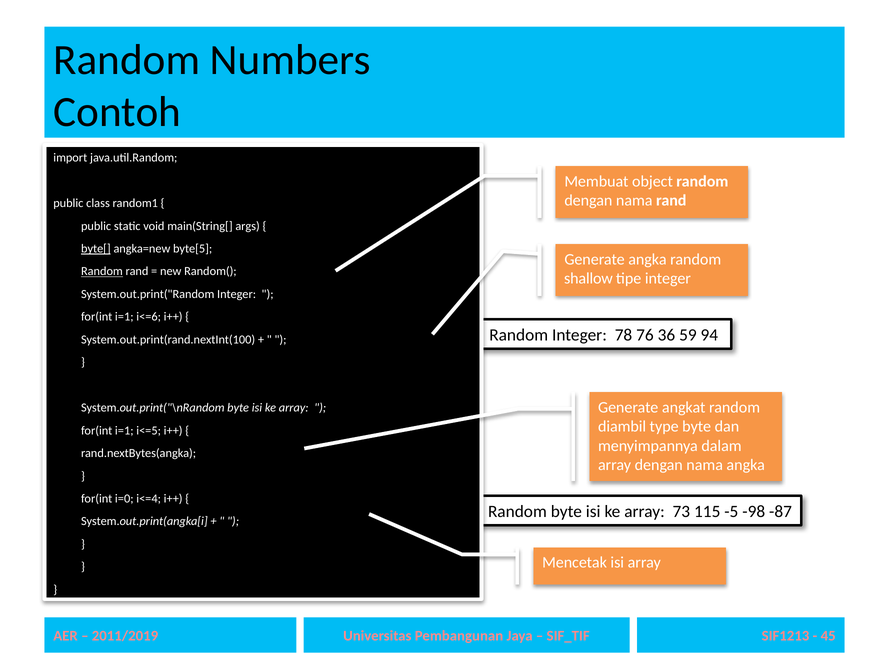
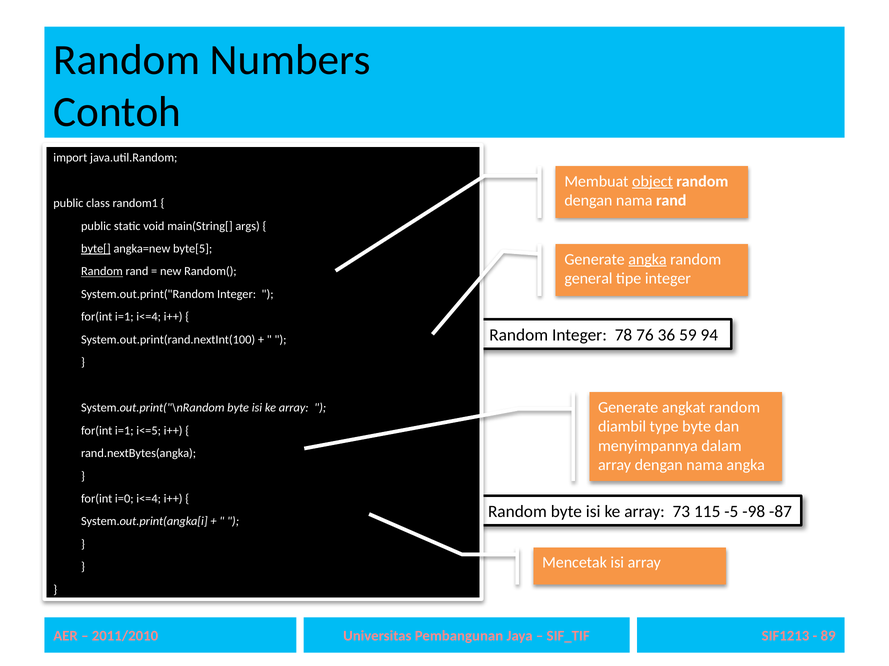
object underline: none -> present (652, 181)
angka underline: none -> present (647, 260)
shallow: shallow -> general (588, 279)
i=1 i<=6: i<=6 -> i<=4 (149, 317)
2011/2019: 2011/2019 -> 2011/2010 (125, 637)
45: 45 -> 89 (828, 637)
